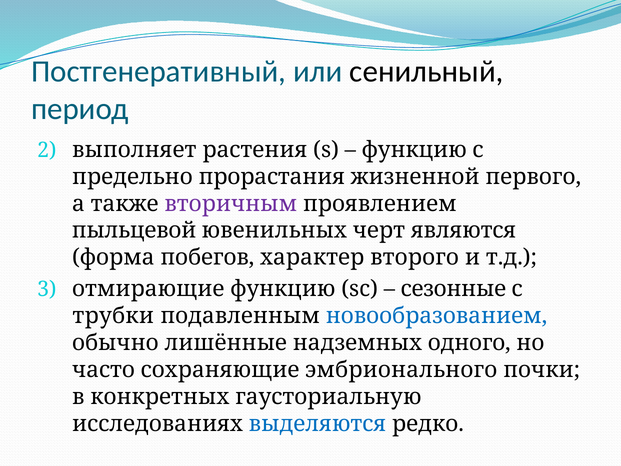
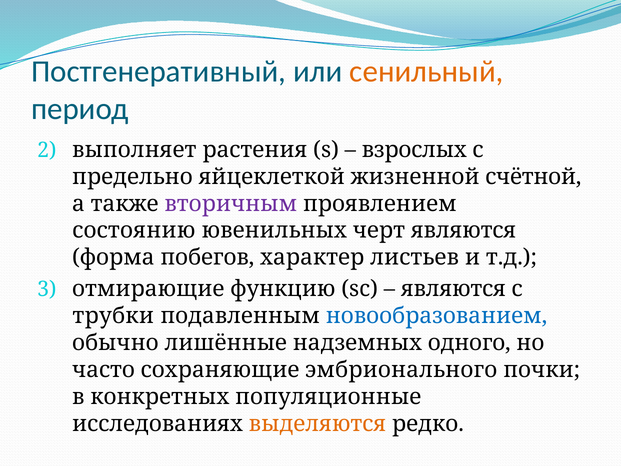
сенильный colour: black -> orange (427, 72)
функцию: функцию -> взрослых (414, 150)
прорастания: прорастания -> яйцеклеткой (272, 177)
первого: первого -> счётной (533, 177)
пыльцевой: пыльцевой -> состоянию (134, 230)
второго: второго -> листьев (415, 257)
сезонные: сезонные -> являются (453, 289)
гаусториальную: гаусториальную -> популяционные (328, 397)
выделяются colour: blue -> orange (317, 424)
